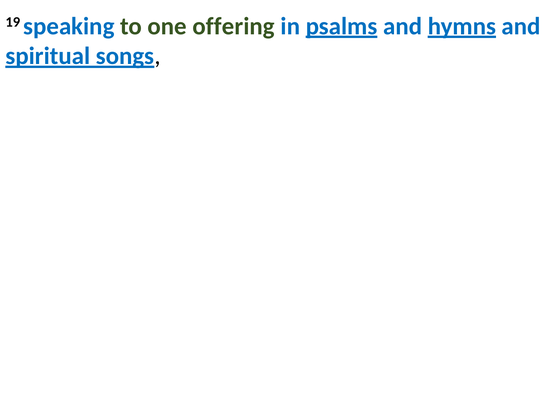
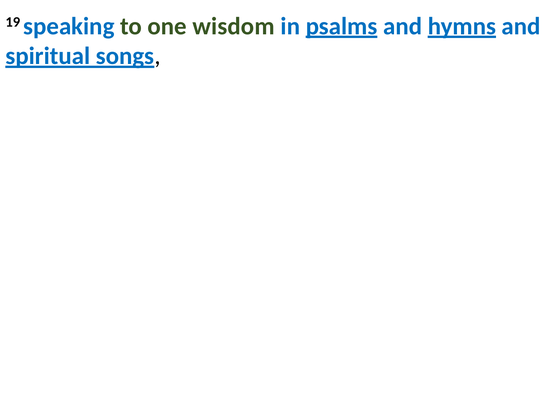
offering: offering -> wisdom (234, 26)
